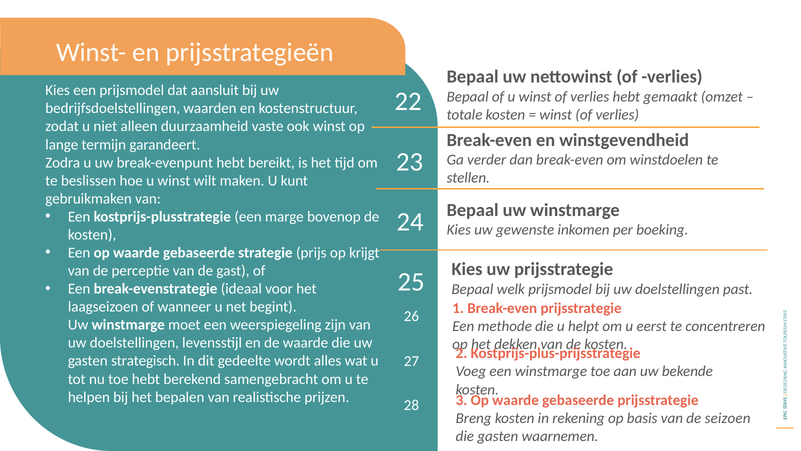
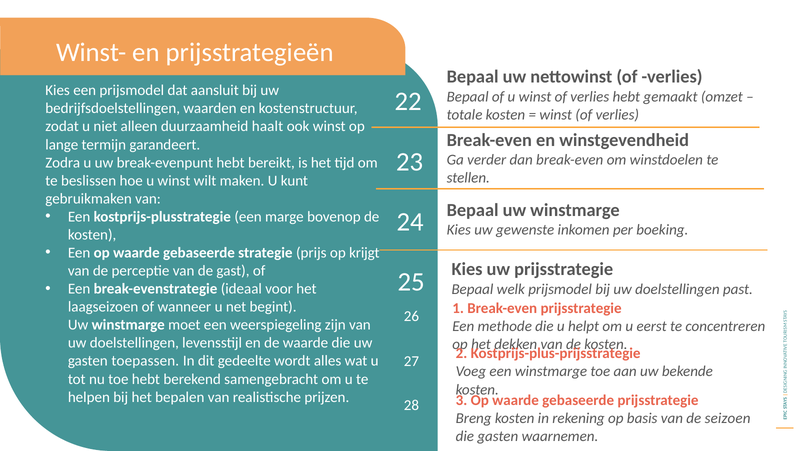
vaste: vaste -> haalt (268, 126)
strategisch: strategisch -> toepassen (145, 361)
